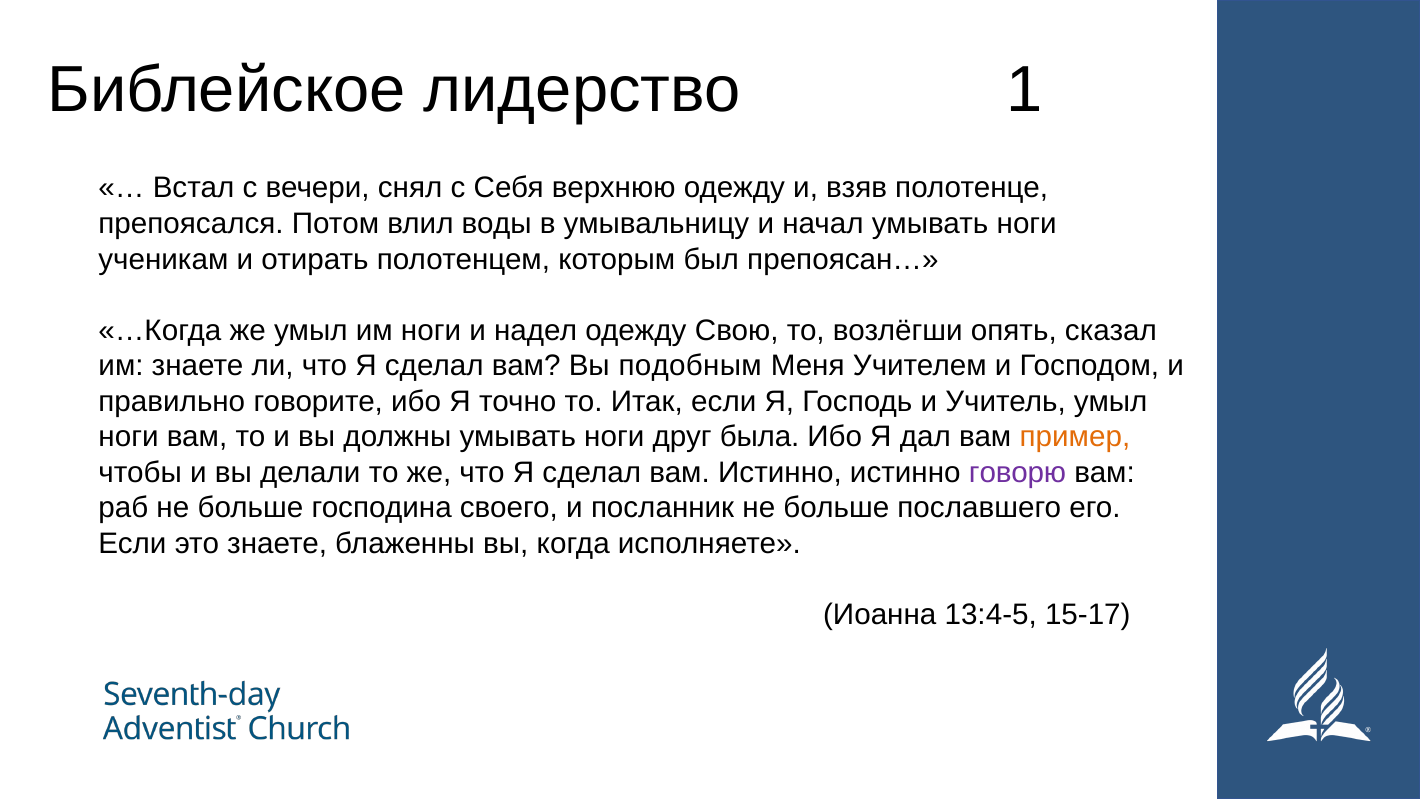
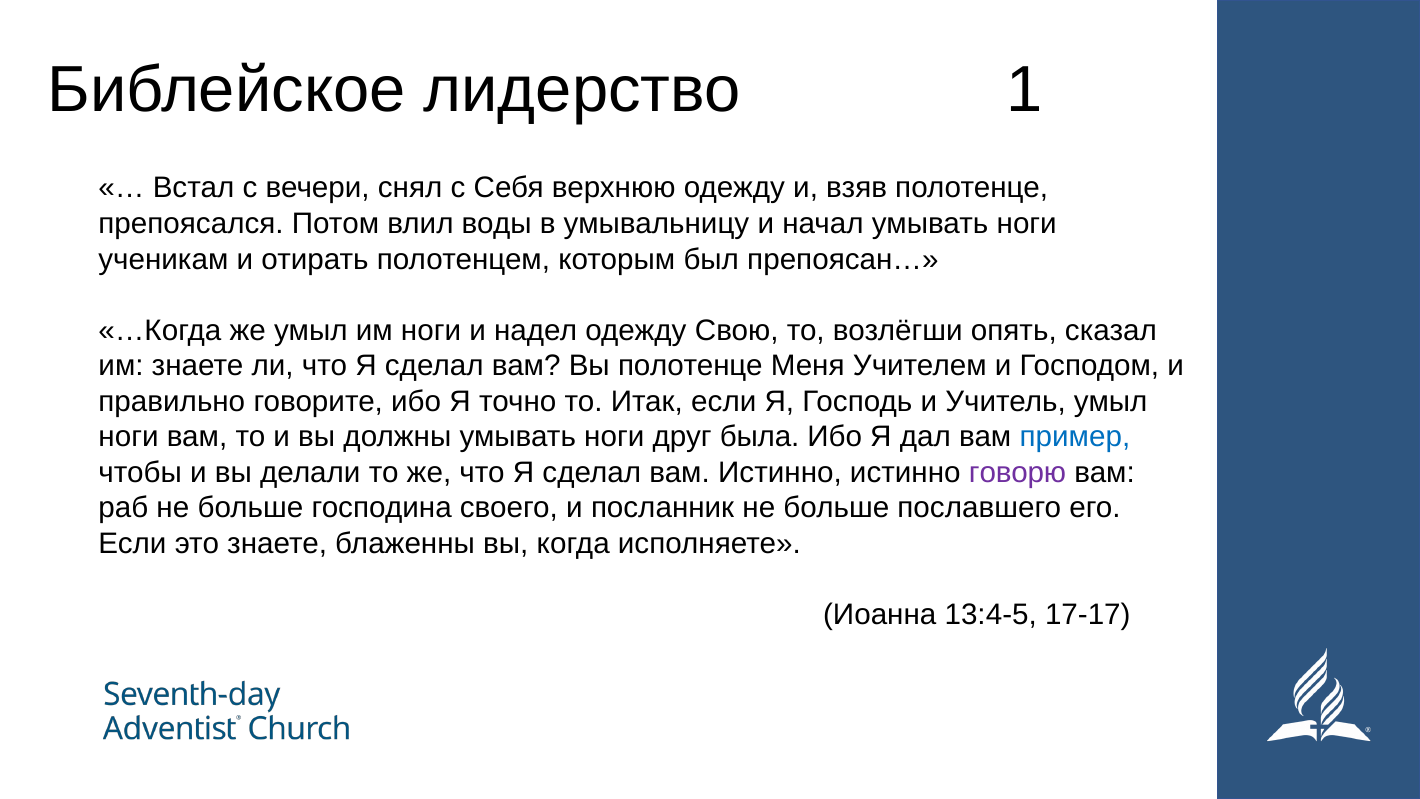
Вы подобным: подобным -> полотенце (690, 366)
пример colour: orange -> blue (1075, 437)
15-17: 15-17 -> 17-17 (1088, 614)
